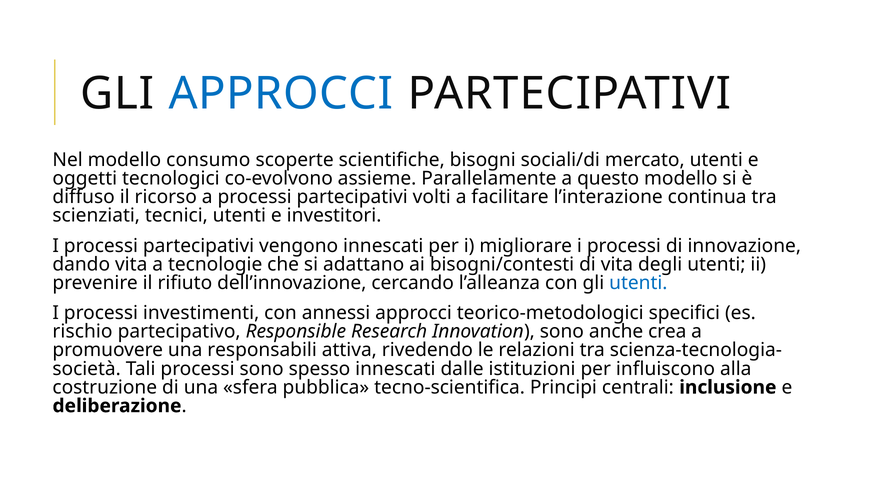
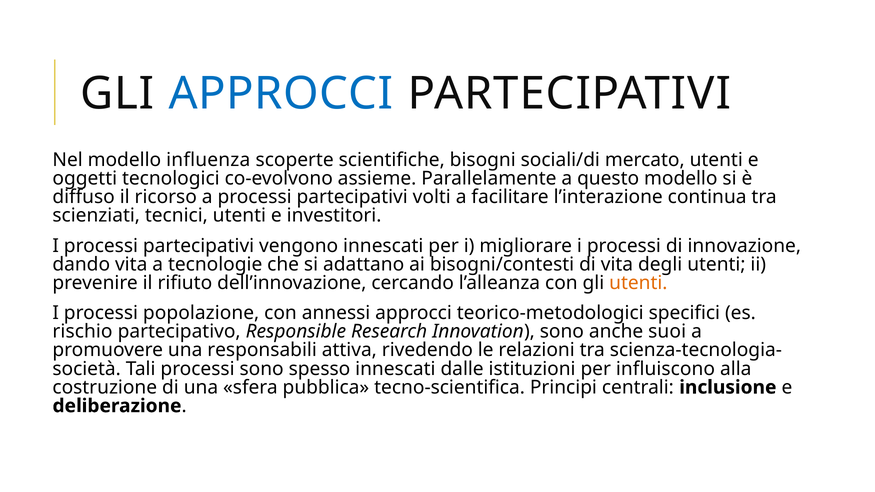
consumo: consumo -> influenza (208, 160)
utenti colour: blue -> orange (638, 283)
investimenti: investimenti -> popolazione (201, 313)
crea: crea -> suoi (667, 332)
